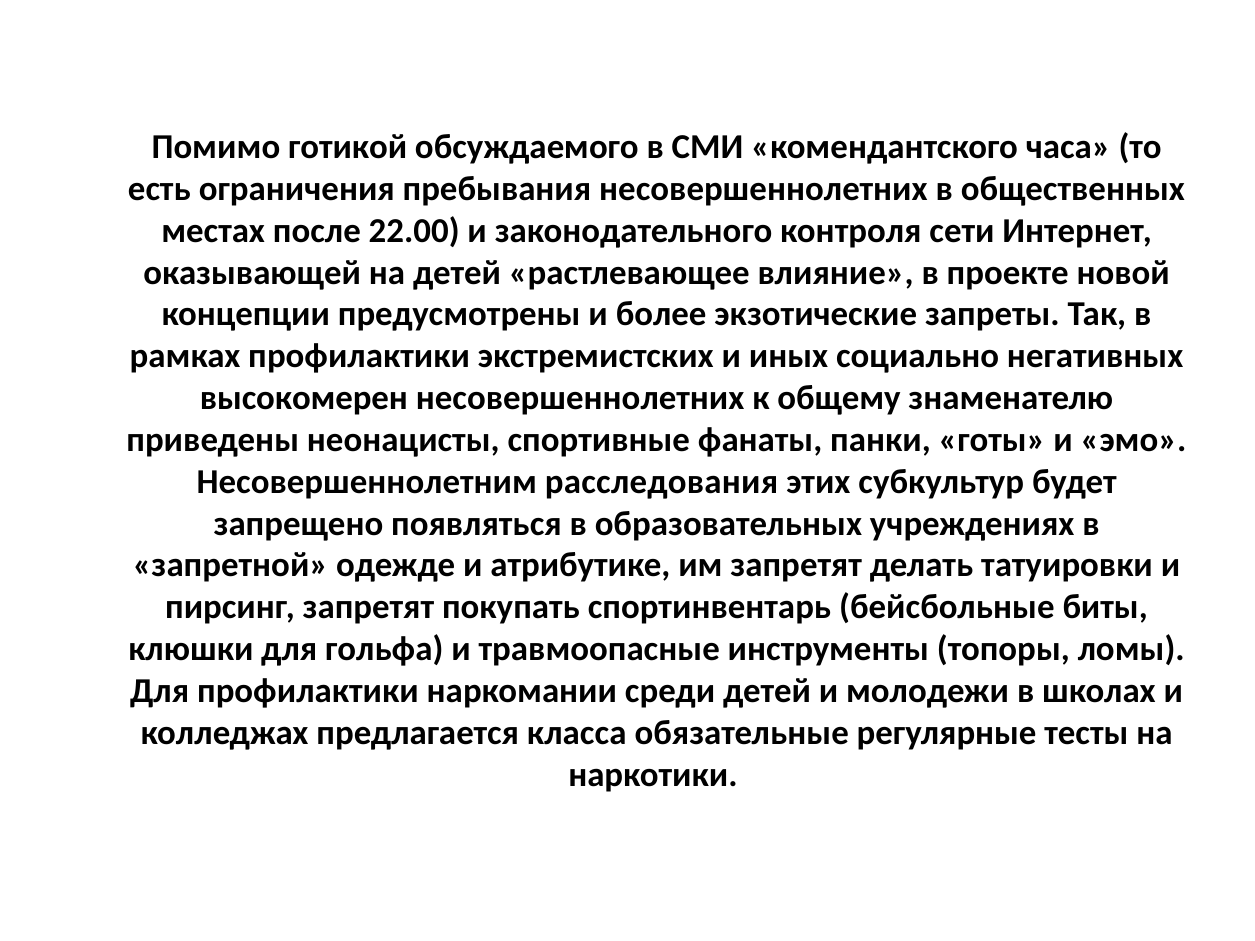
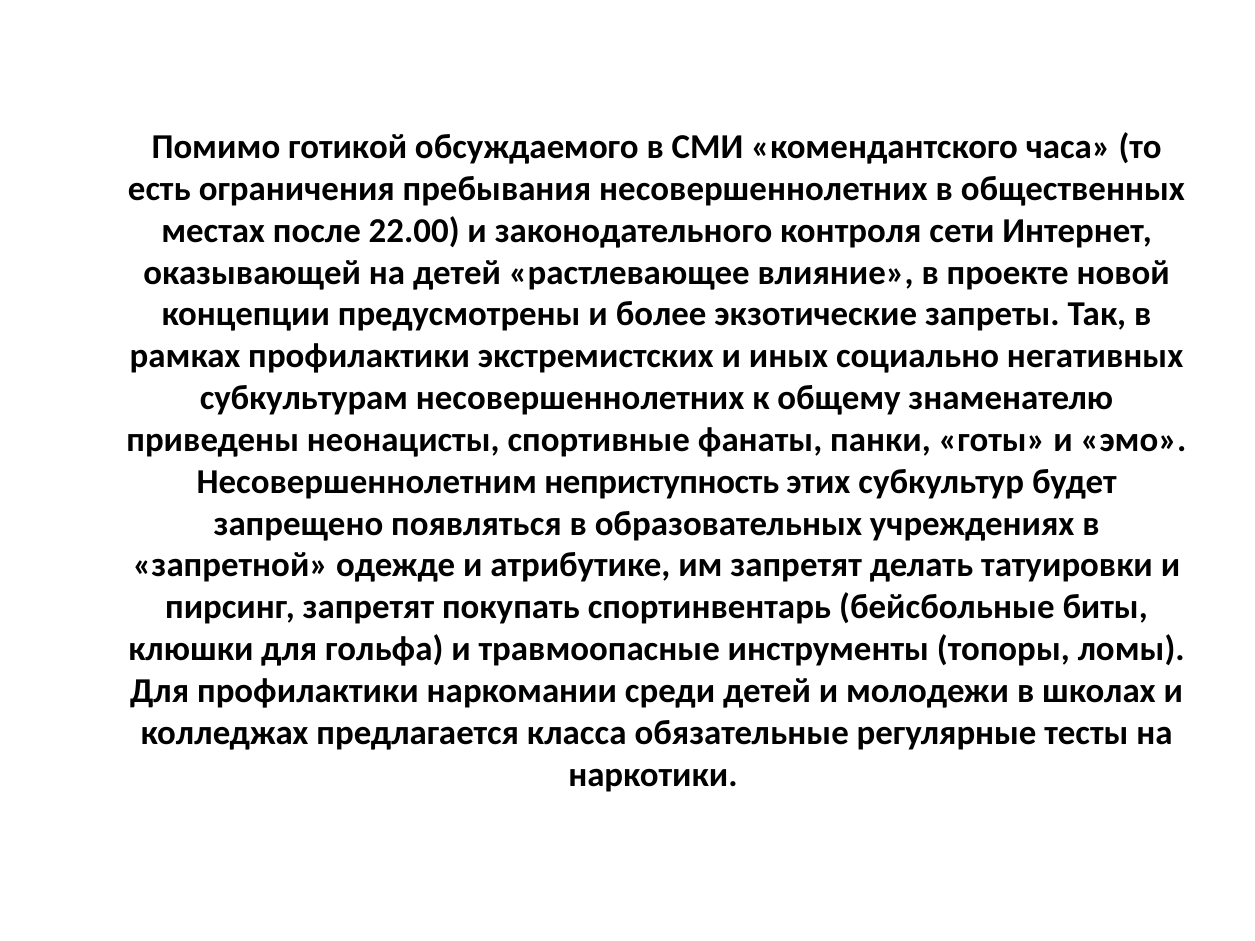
высокомерен: высокомерен -> субкультурам (304, 398)
расследования: расследования -> неприступность (662, 482)
